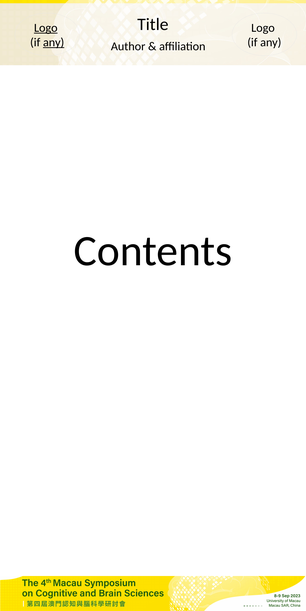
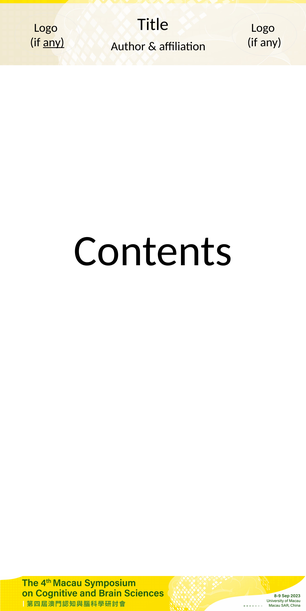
Logo underline: present -> none (46, 28)
